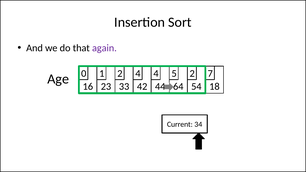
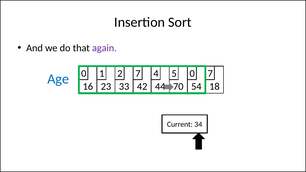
2 4: 4 -> 7 (138, 74)
5 2: 2 -> 0 (192, 74)
Age colour: black -> blue (58, 79)
64: 64 -> 70 (178, 87)
